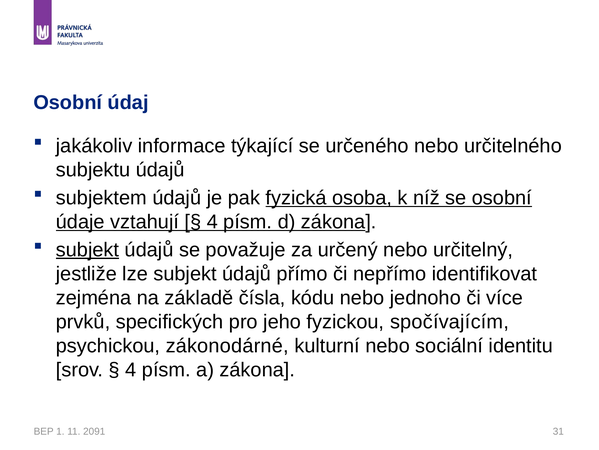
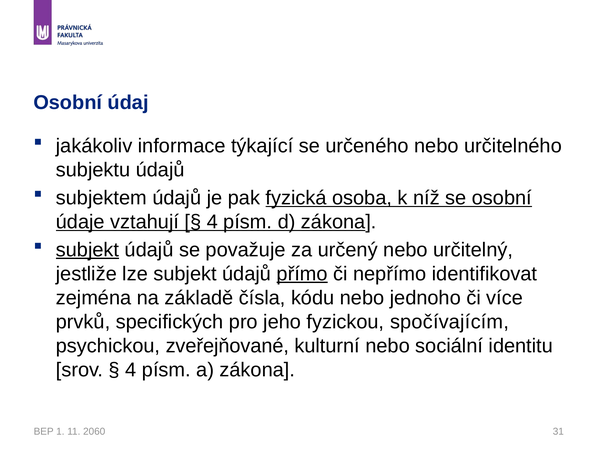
přímo underline: none -> present (302, 273)
zákonodárné: zákonodárné -> zveřejňované (227, 345)
2091: 2091 -> 2060 (94, 431)
